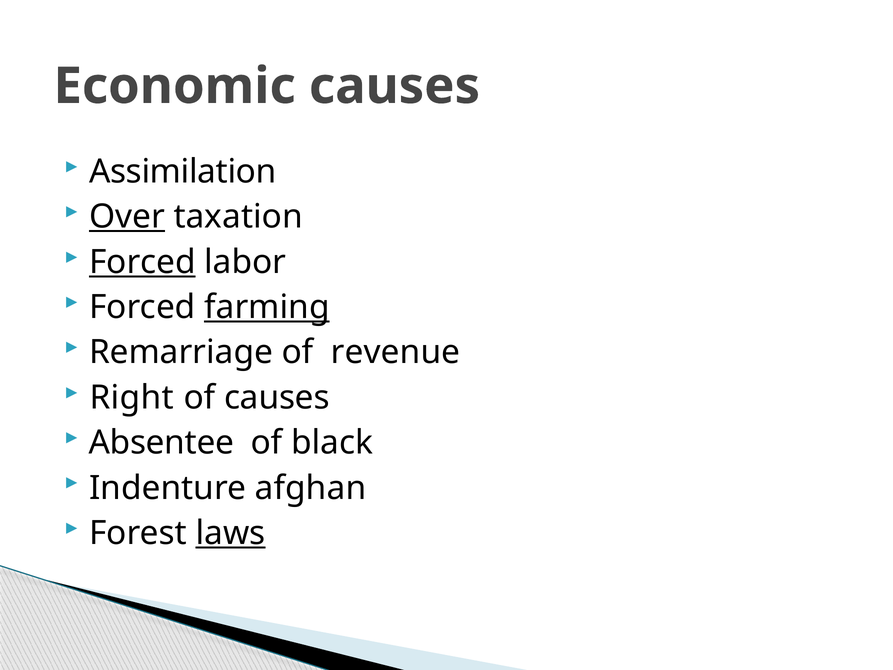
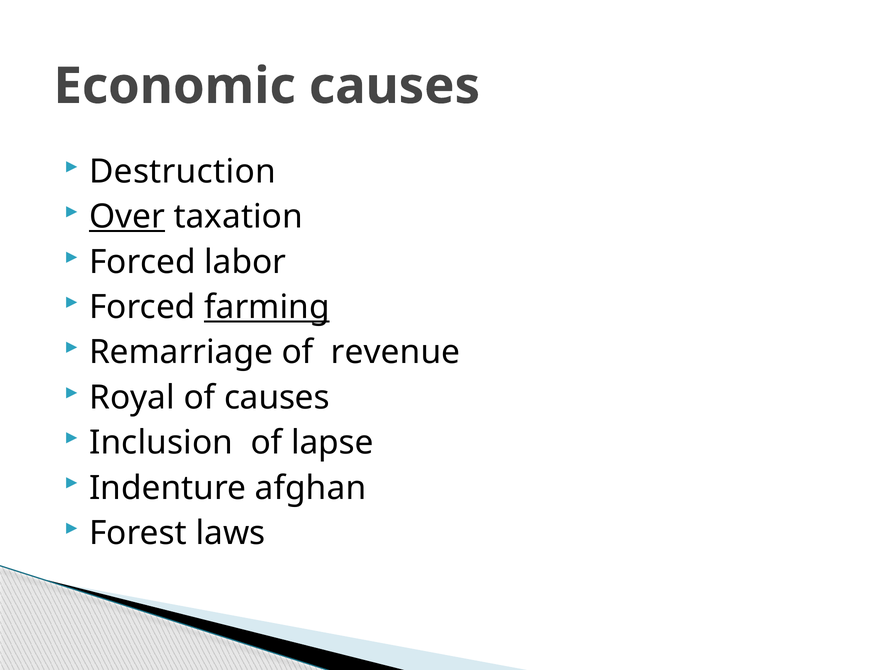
Assimilation: Assimilation -> Destruction (183, 172)
Forced underline: present -> none (142, 262)
Right: Right -> Royal (132, 397)
Absentee: Absentee -> Inclusion (161, 443)
black: black -> lapse (332, 443)
laws underline: present -> none (230, 533)
